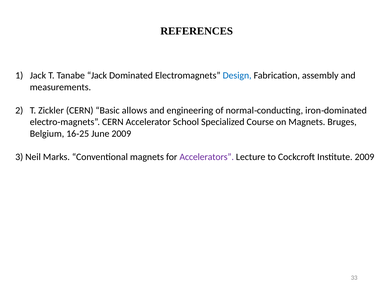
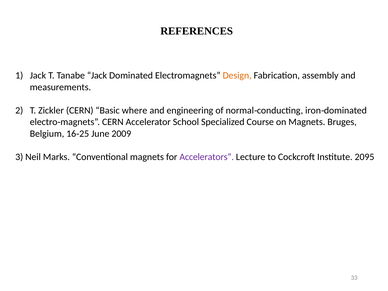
Design colour: blue -> orange (237, 75)
allows: allows -> where (135, 110)
Institute 2009: 2009 -> 2095 (365, 157)
